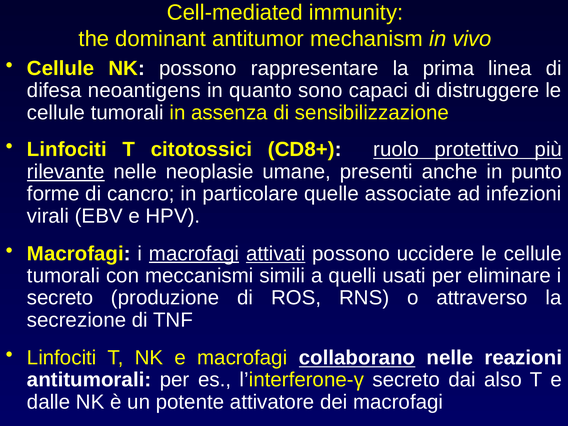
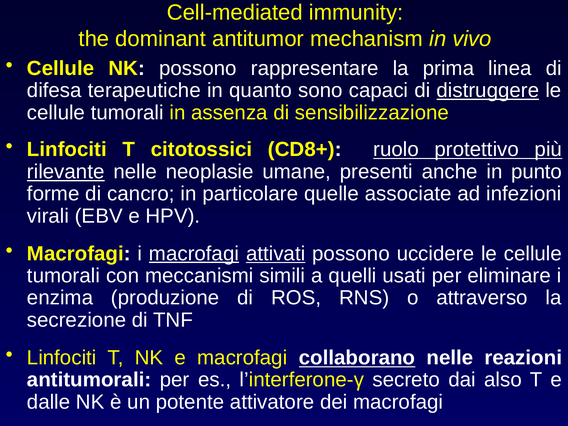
neoantigens: neoantigens -> terapeutiche (144, 91)
distruggere underline: none -> present (488, 91)
secreto: secreto -> enzima (60, 298)
